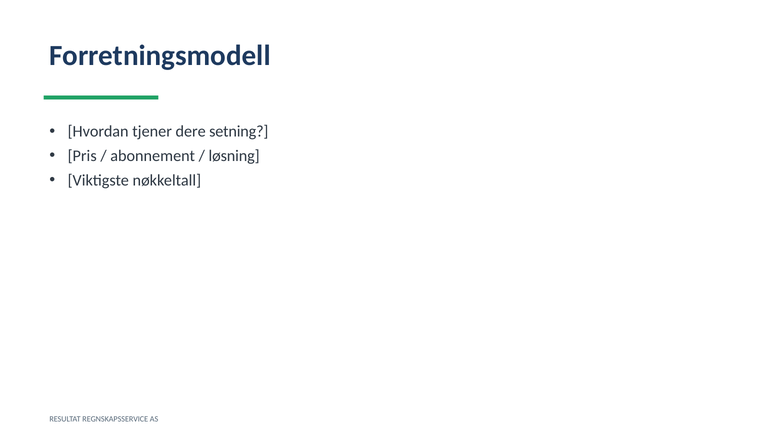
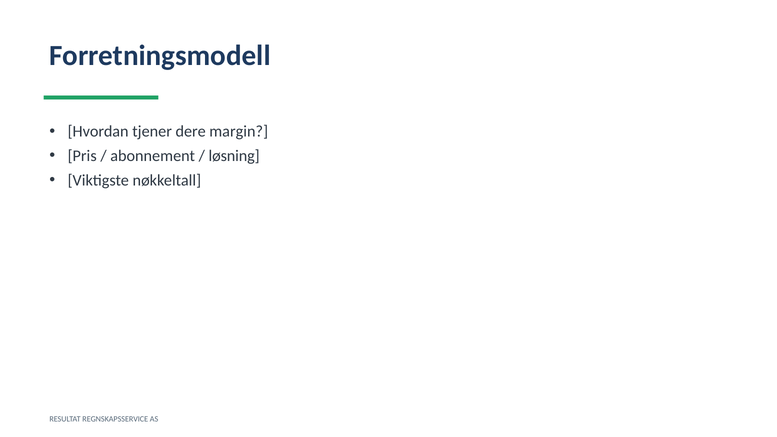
setning: setning -> margin (239, 132)
